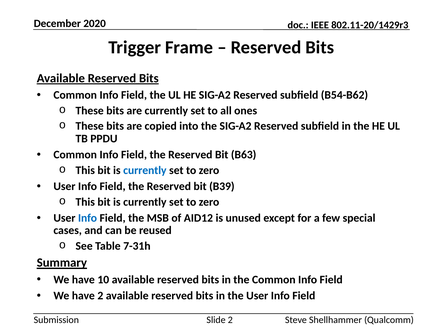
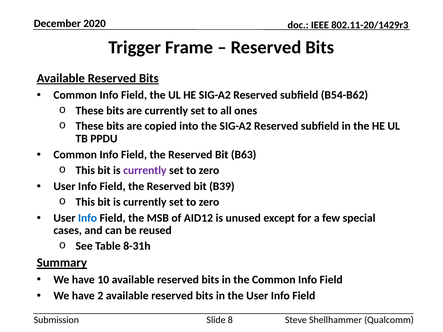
currently colour: blue -> purple (145, 170)
7-31h: 7-31h -> 8-31h (137, 246)
Slide 2: 2 -> 8 (230, 320)
